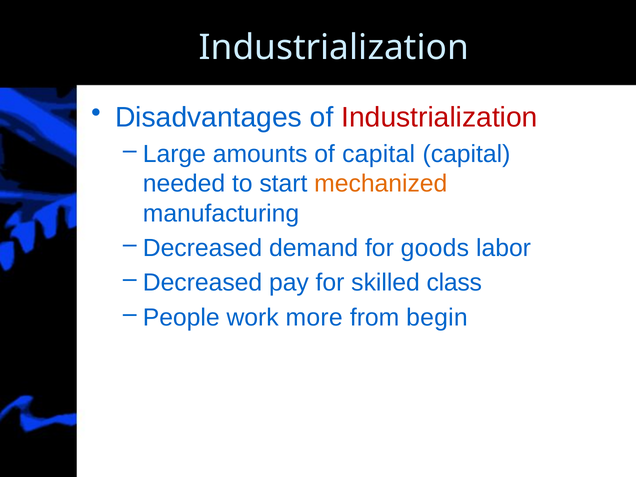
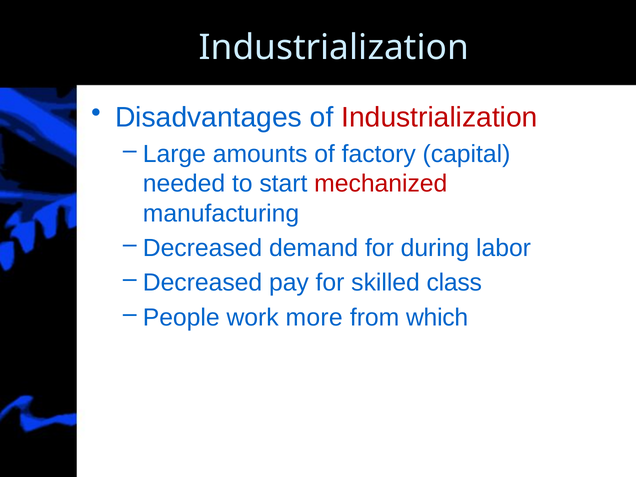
of capital: capital -> factory (379, 154)
mechanized colour: orange -> red (381, 184)
goods: goods -> during (435, 248)
begin: begin -> which (437, 317)
